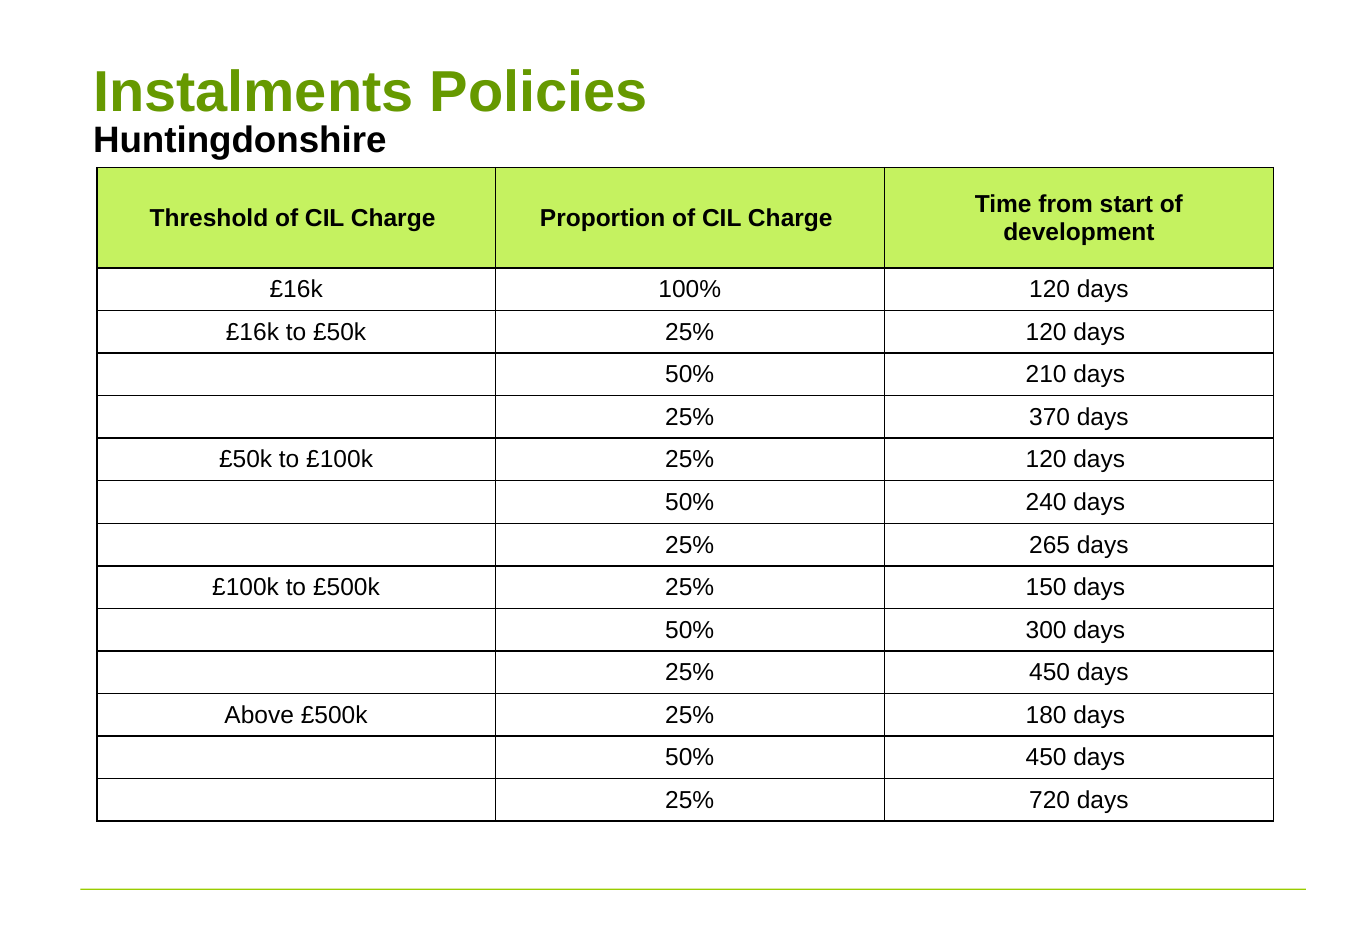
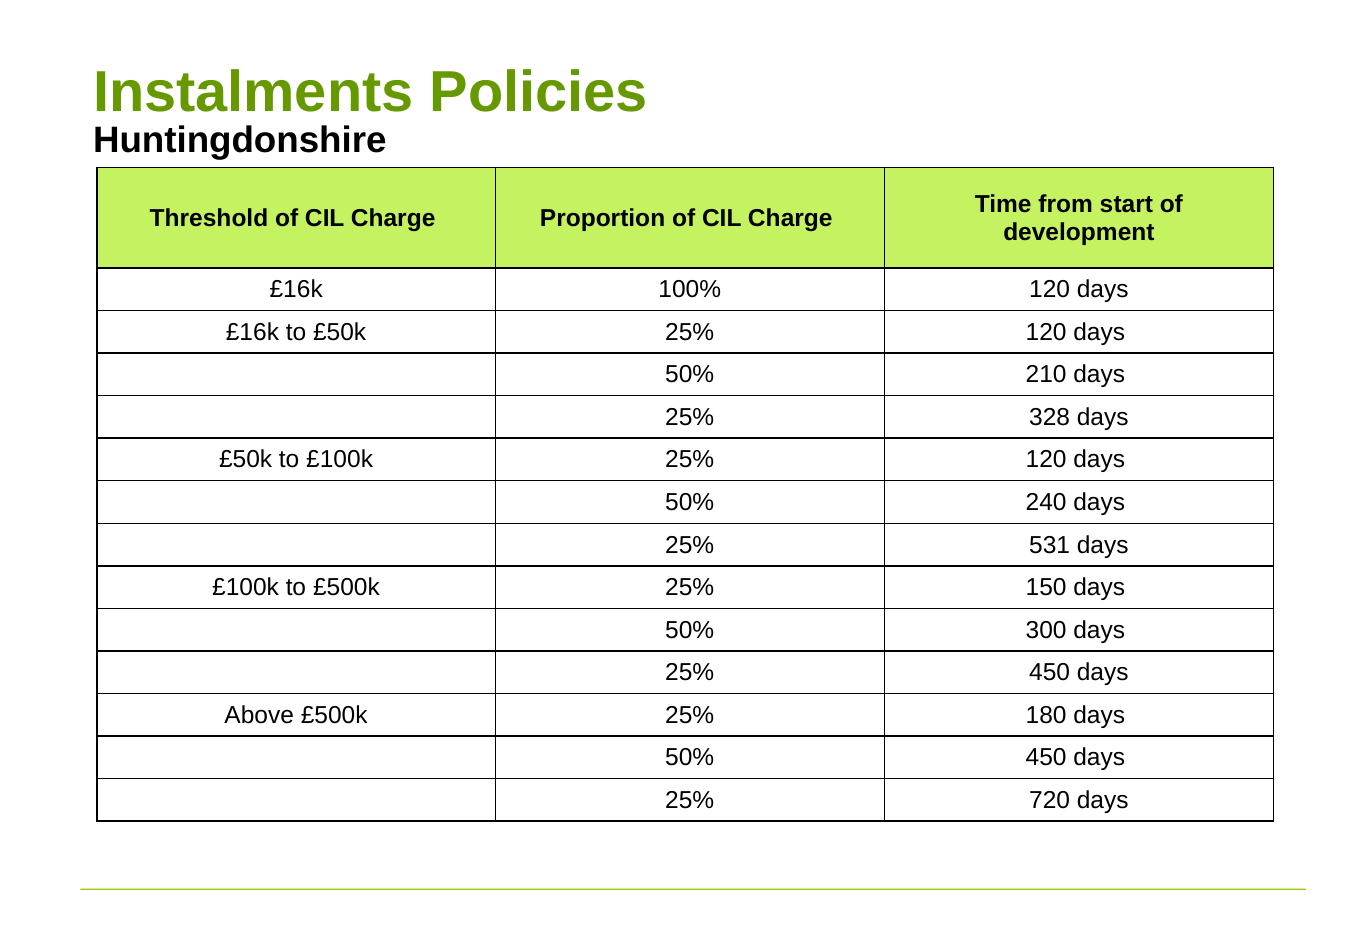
370: 370 -> 328 (1050, 417)
265: 265 -> 531 (1050, 545)
